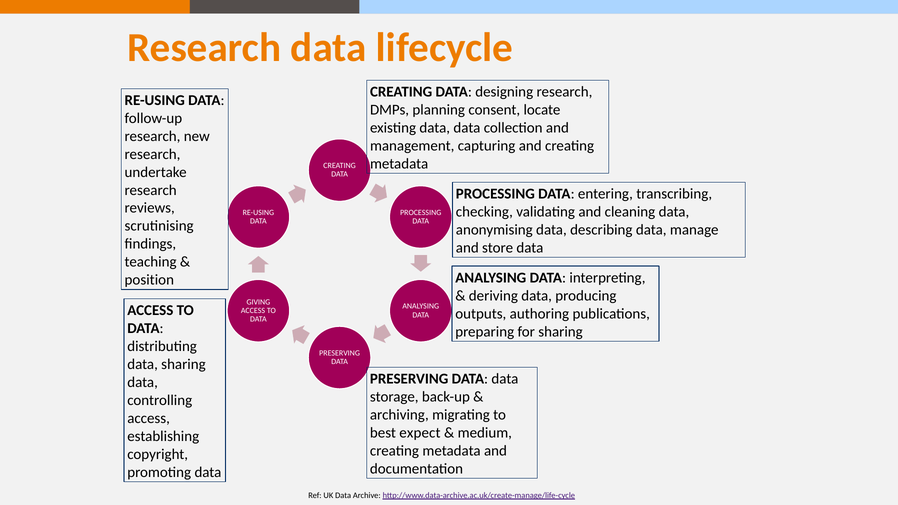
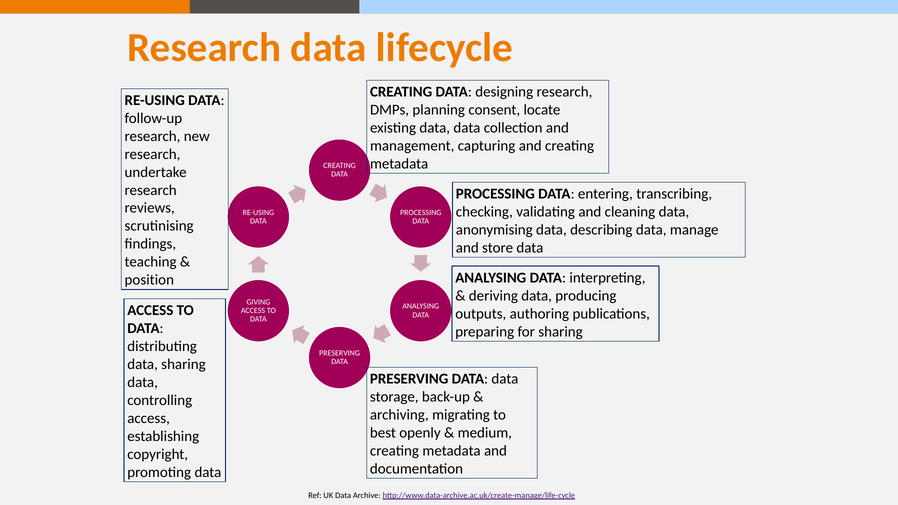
expect: expect -> openly (420, 433)
